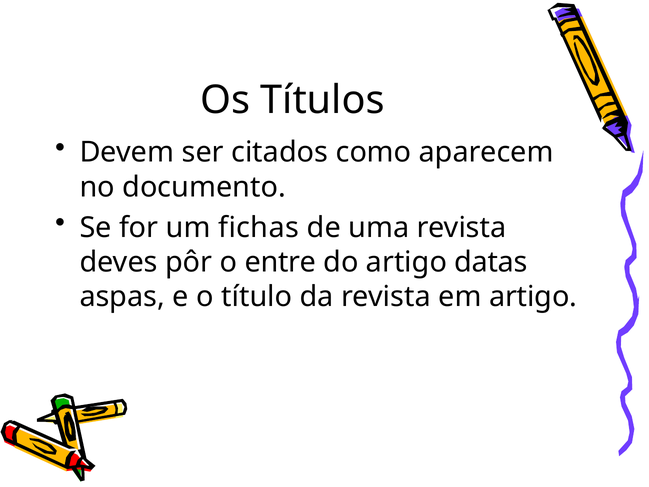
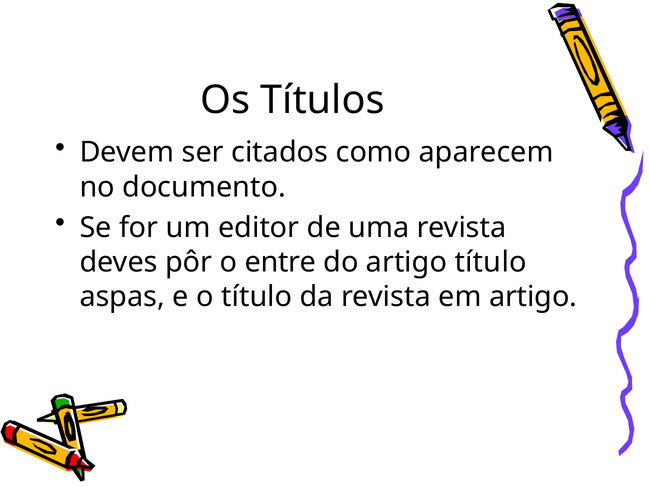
fichas: fichas -> editor (259, 227)
artigo datas: datas -> título (491, 262)
